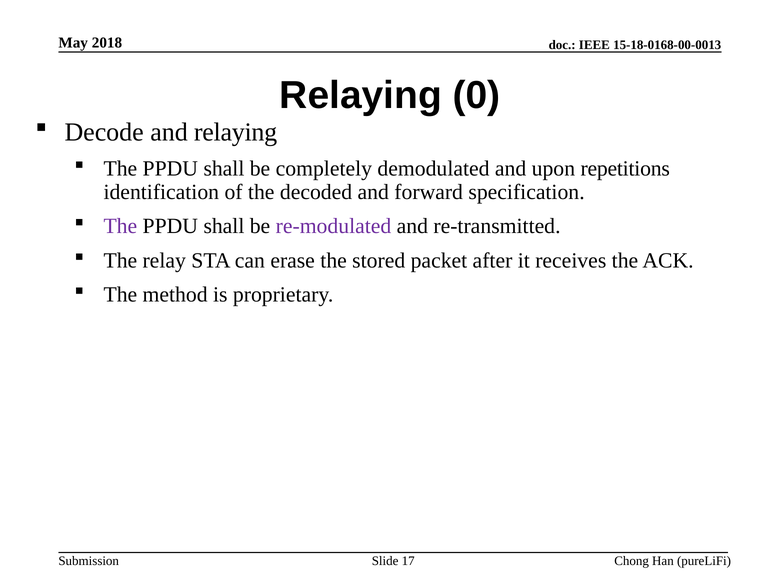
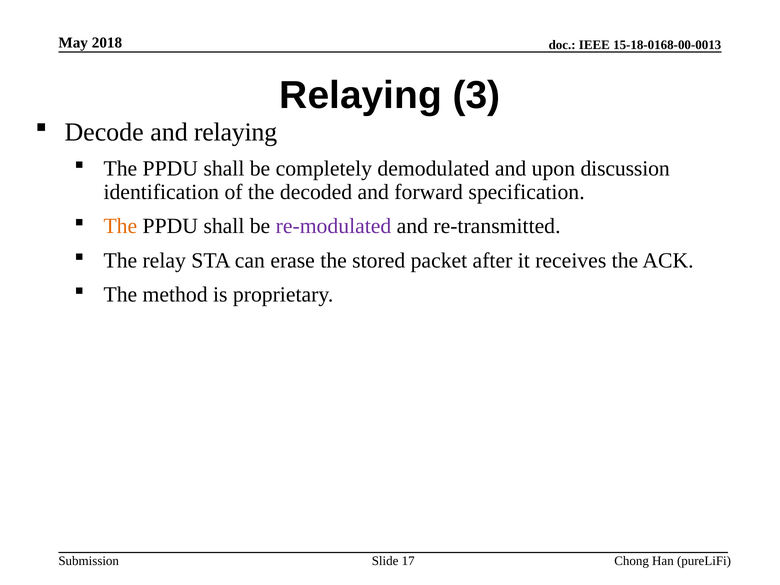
0: 0 -> 3 (476, 95)
repetitions: repetitions -> discussion (625, 169)
The colour: purple -> orange (120, 226)
